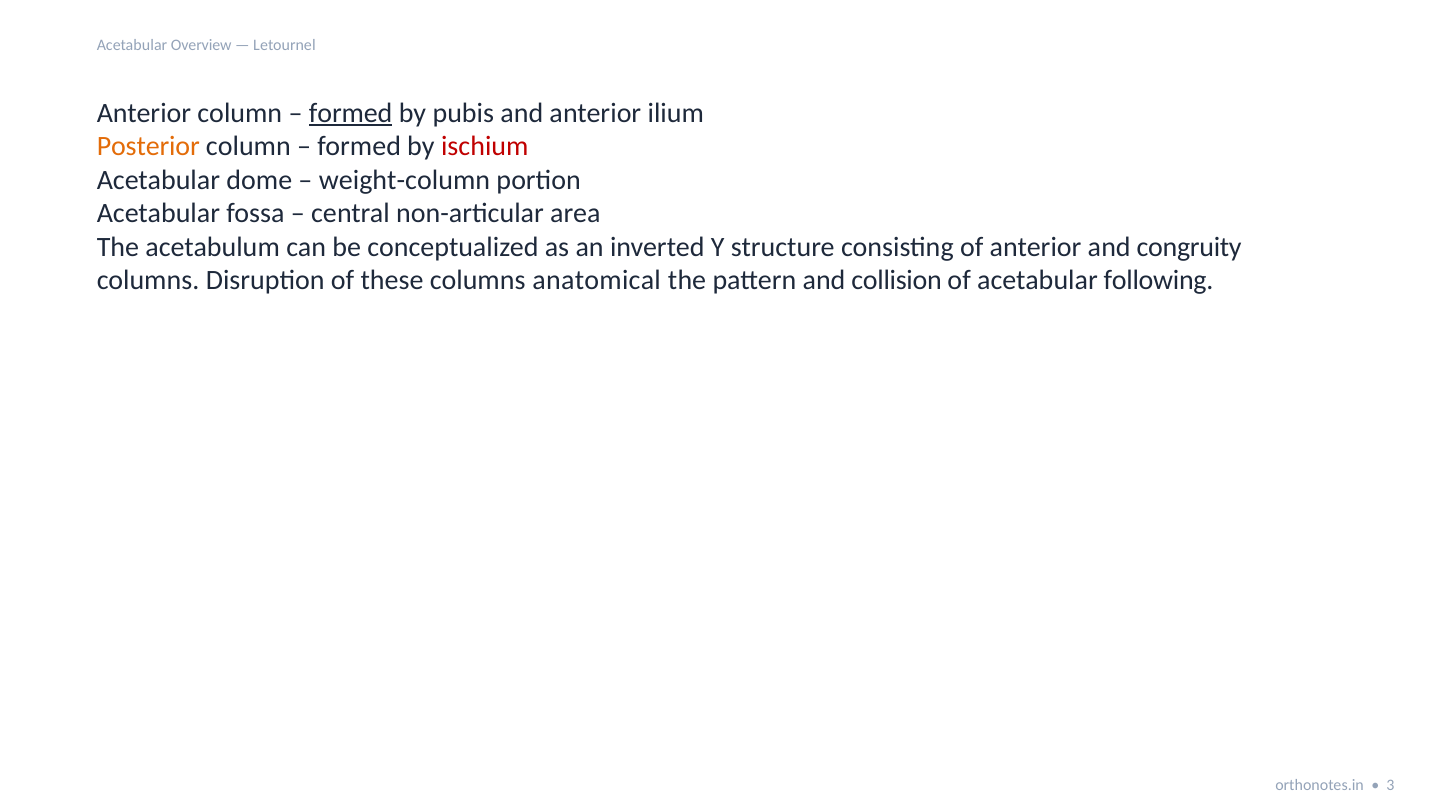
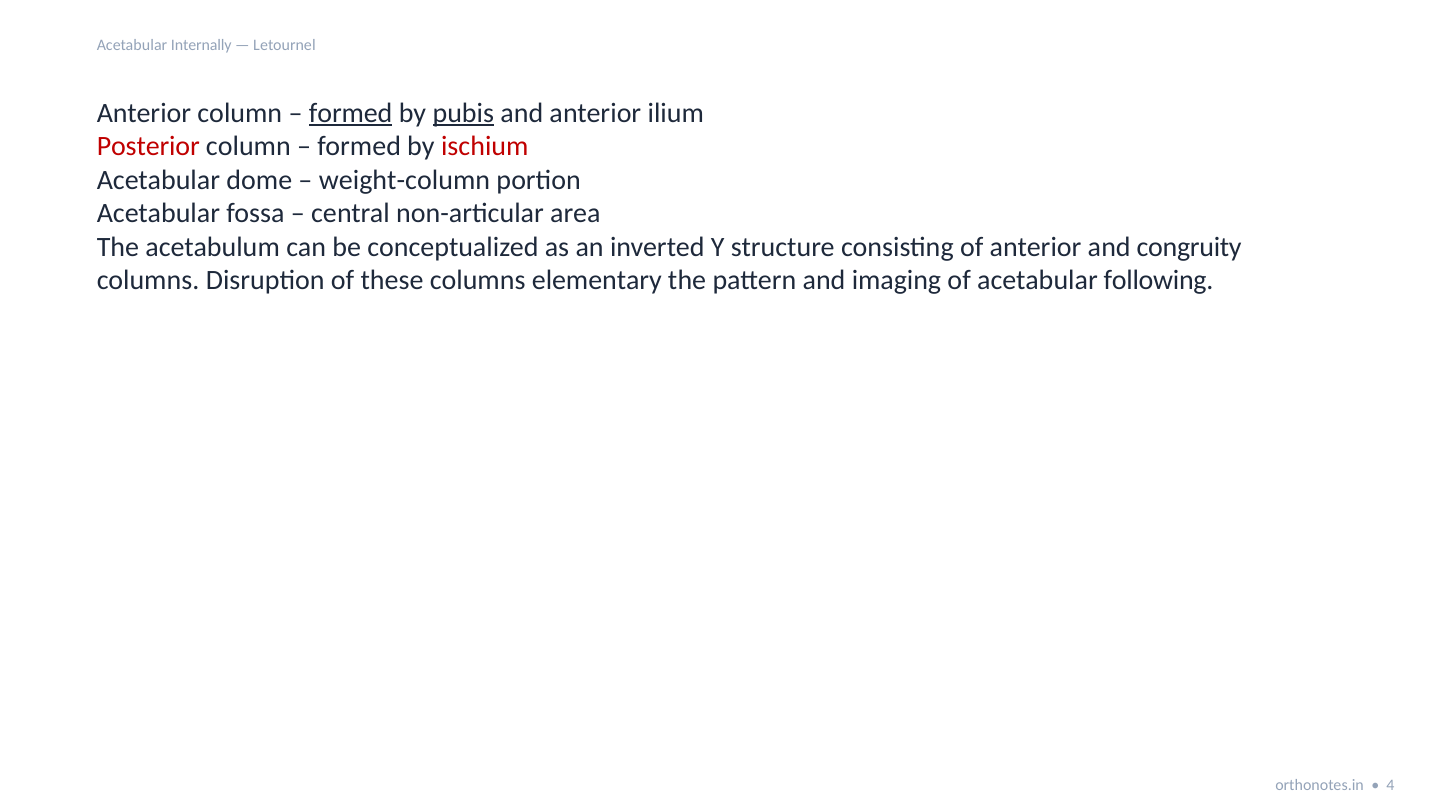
Overview: Overview -> Internally (201, 45)
pubis underline: none -> present (463, 113)
Posterior colour: orange -> red (148, 146)
anatomical: anatomical -> elementary (597, 281)
collision: collision -> imaging (896, 281)
3: 3 -> 4 (1390, 785)
